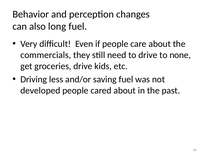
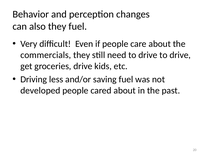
also long: long -> they (57, 26)
drive to none: none -> drive (180, 55)
